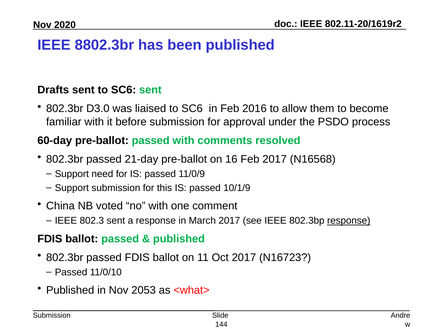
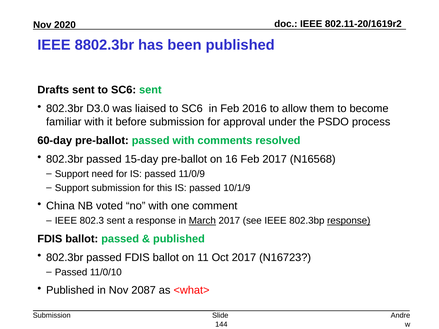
21-day: 21-day -> 15-day (141, 159)
March underline: none -> present (202, 221)
2053: 2053 -> 2087 (144, 290)
